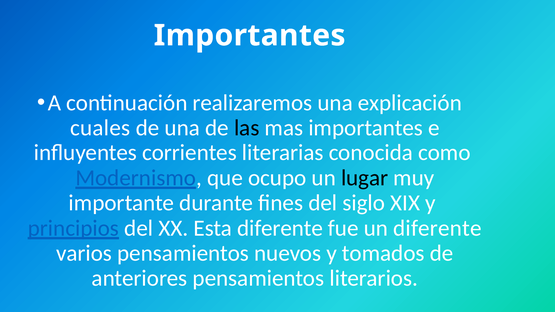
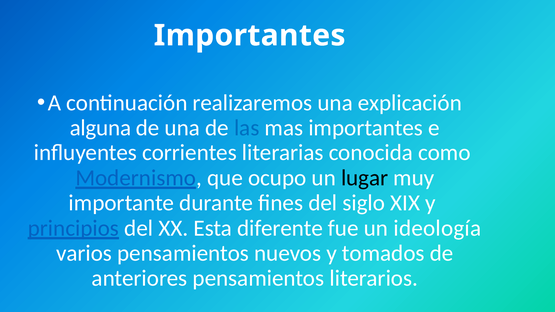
cuales: cuales -> alguna (100, 128)
las colour: black -> blue (247, 128)
un diferente: diferente -> ideología (437, 228)
